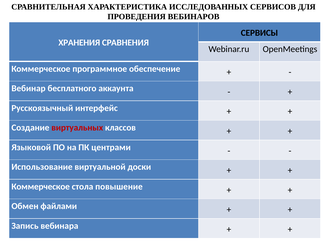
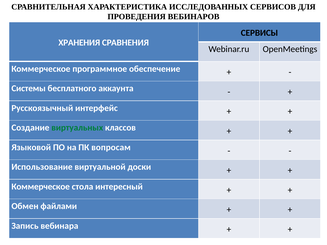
Вебинар: Вебинар -> Системы (29, 88)
виртуальных colour: red -> green (77, 128)
центрами: центрами -> вопросам (111, 147)
повышение: повышение -> интересный (119, 187)
